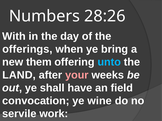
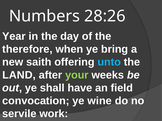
With: With -> Year (14, 36)
offerings: offerings -> therefore (27, 49)
them: them -> saith (39, 62)
your colour: pink -> light green (77, 75)
